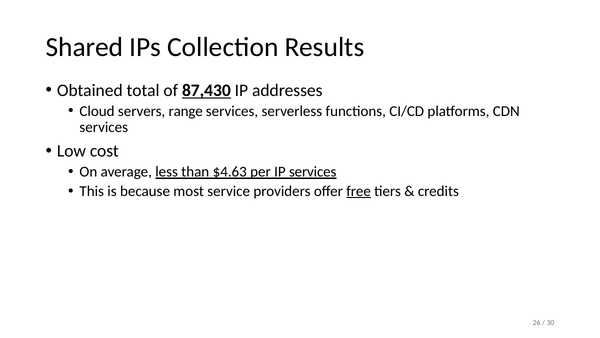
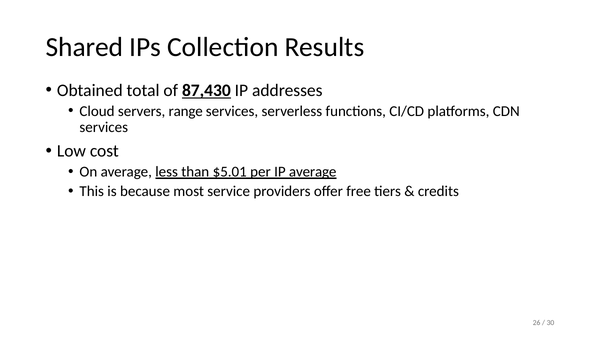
$4.63: $4.63 -> $5.01 (230, 172)
IP services: services -> average (313, 172)
free underline: present -> none (359, 191)
